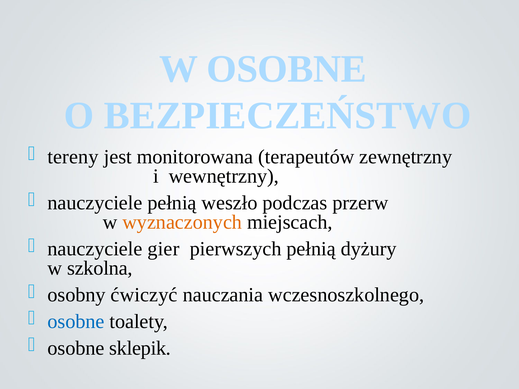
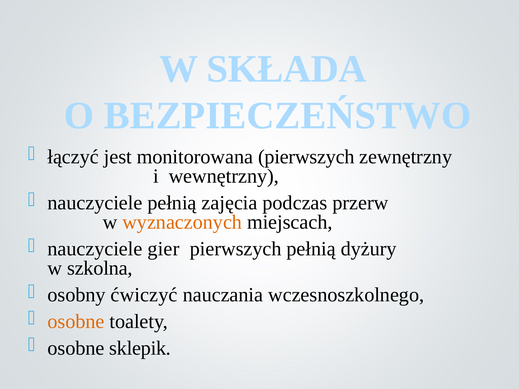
W OSOBNE: OSOBNE -> SKŁADA (287, 69)
tereny: tereny -> łączyć (73, 157)
monitorowana terapeutów: terapeutów -> pierwszych (306, 157)
weszło: weszło -> zajęcia (230, 203)
osobne colour: blue -> orange (76, 322)
